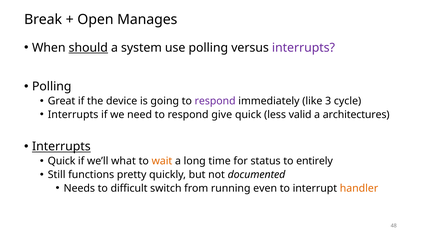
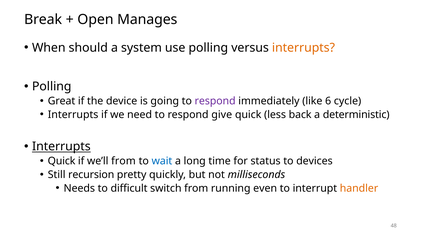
should underline: present -> none (88, 48)
interrupts colour: purple -> orange (303, 48)
3: 3 -> 6 (328, 101)
valid: valid -> back (300, 114)
architectures: architectures -> deterministic (356, 114)
we’ll what: what -> from (123, 161)
wait colour: orange -> blue (162, 161)
entirely: entirely -> devices (314, 161)
functions: functions -> recursion (91, 175)
documented: documented -> milliseconds (256, 175)
